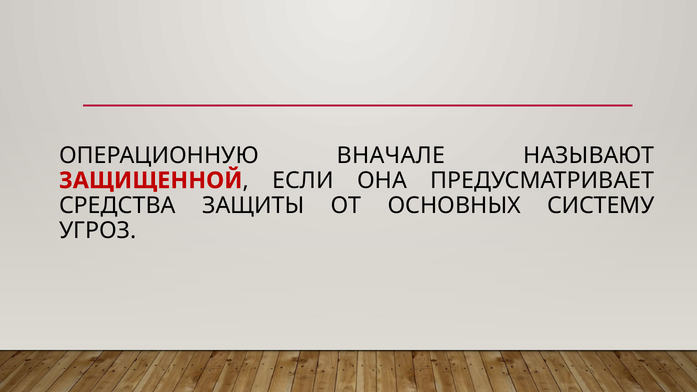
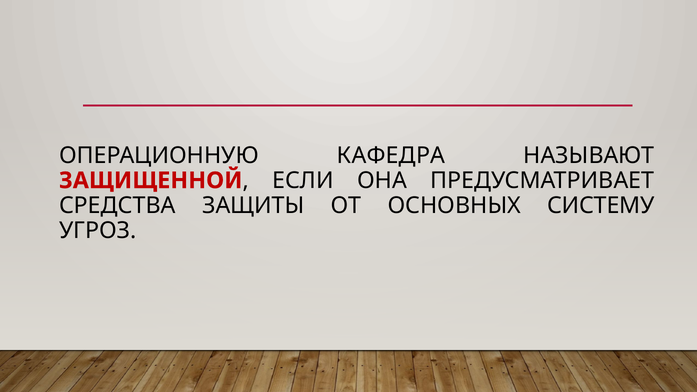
ВНАЧАЛЕ: ВНАЧАЛЕ -> КАФЕДРА (391, 155)
